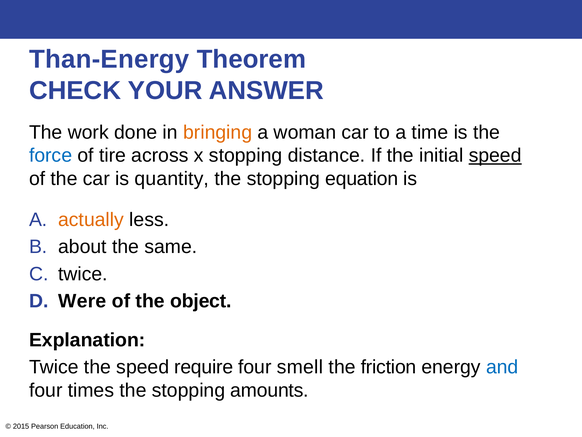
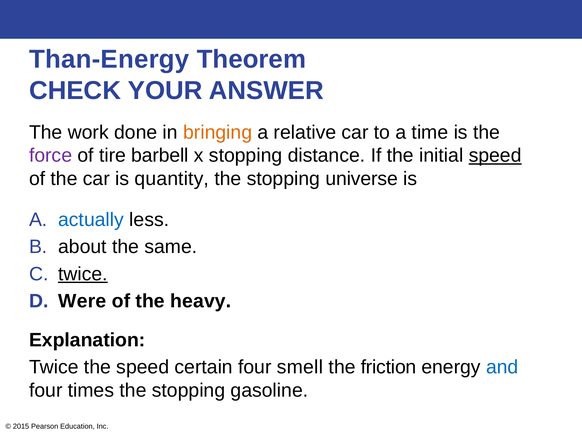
woman: woman -> relative (305, 132)
force colour: blue -> purple (51, 155)
across: across -> barbell (160, 155)
equation: equation -> universe (362, 179)
actually colour: orange -> blue (91, 219)
twice underline: none -> present (83, 274)
object: object -> heavy (201, 301)
require: require -> certain (204, 367)
amounts: amounts -> gasoline (269, 390)
